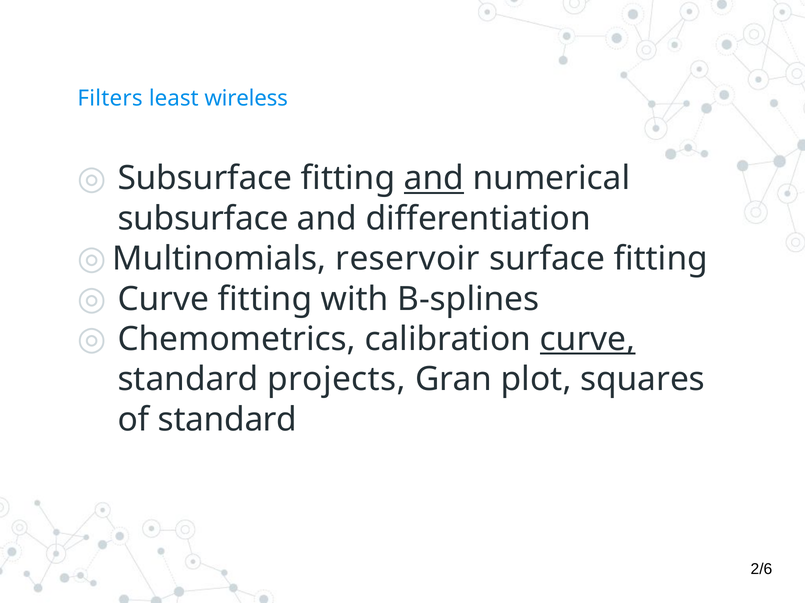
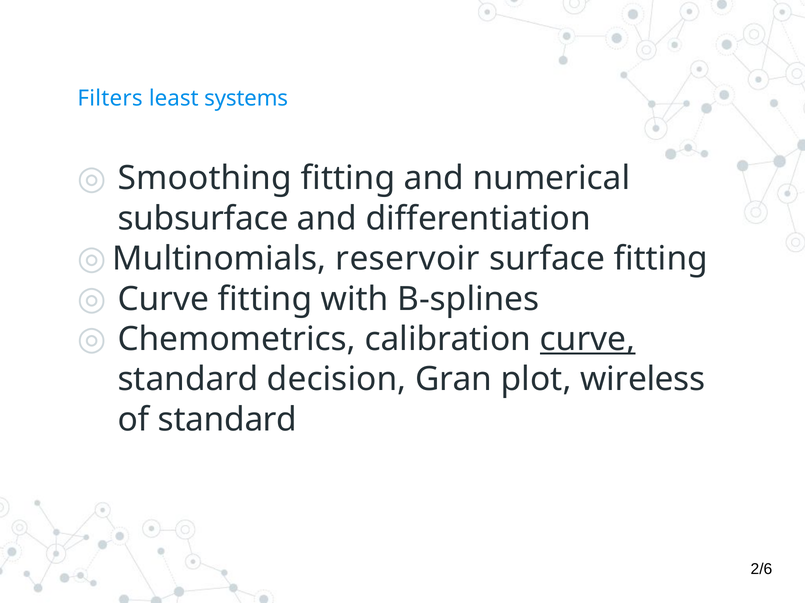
wireless: wireless -> systems (246, 99)
Subsurface: Subsurface -> Smoothing (205, 179)
and underline: present -> none (434, 179)
projects: projects -> decision (337, 380)
squares: squares -> wireless (643, 380)
